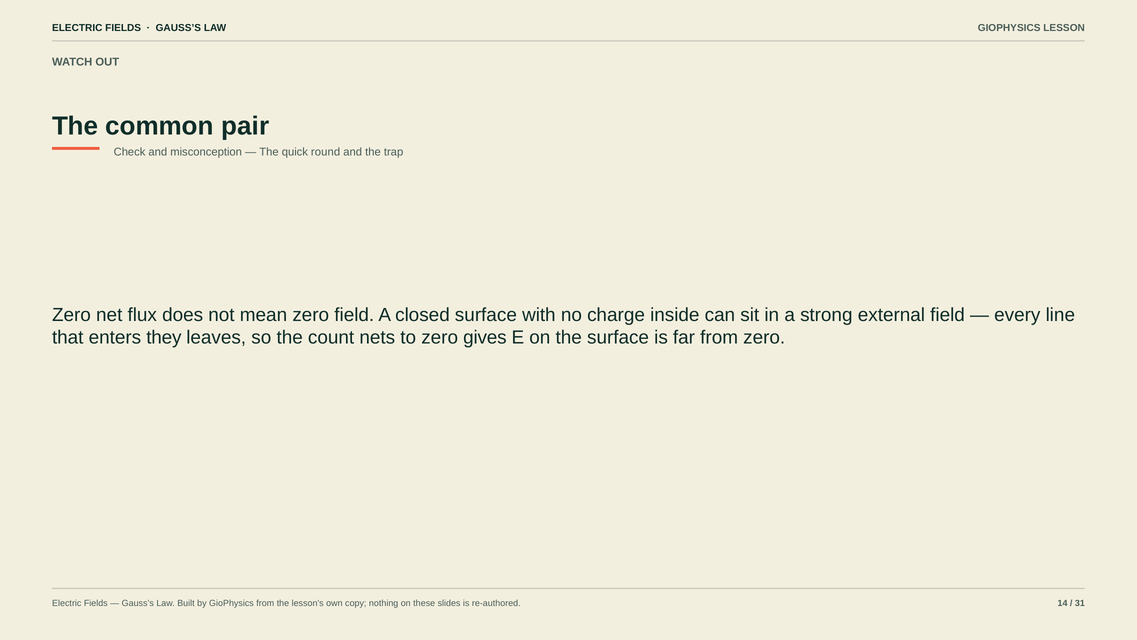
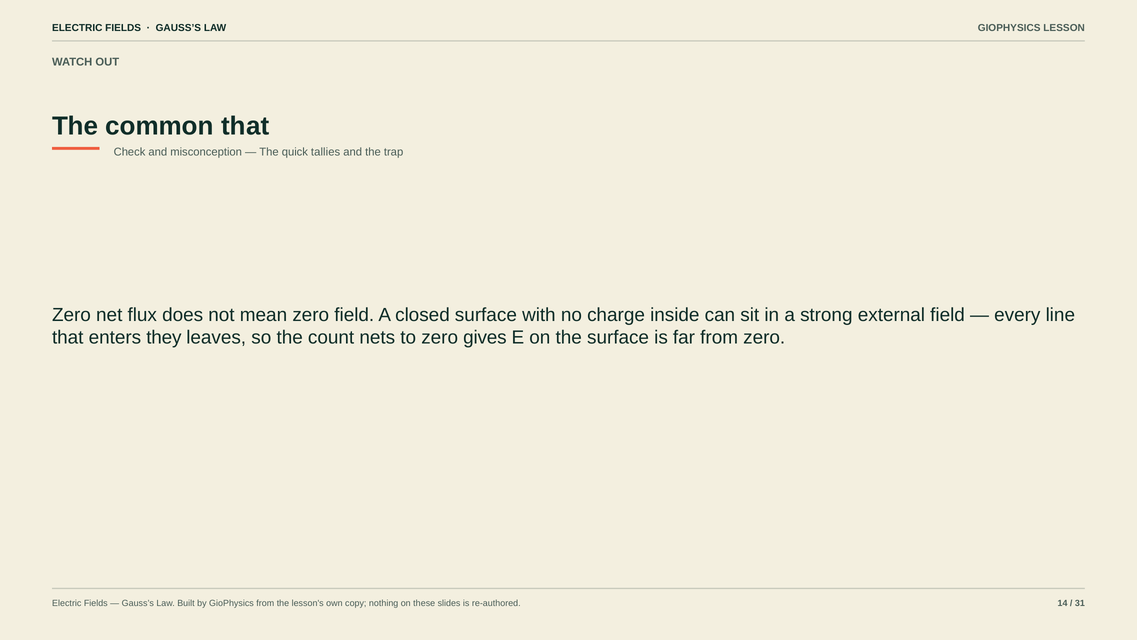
common pair: pair -> that (245, 126)
round: round -> tallies (326, 152)
